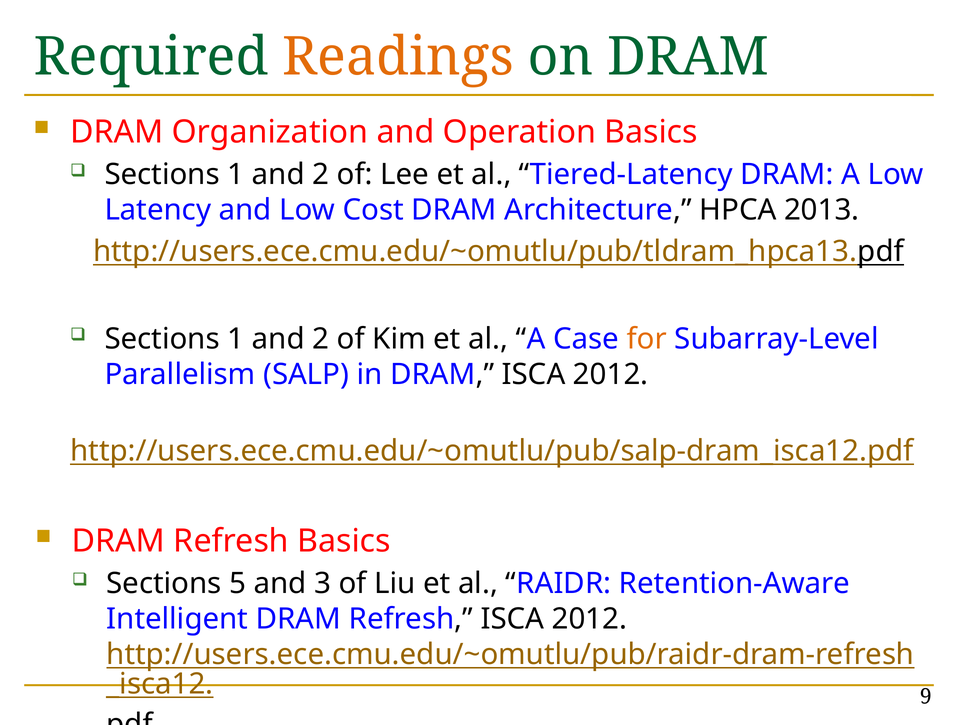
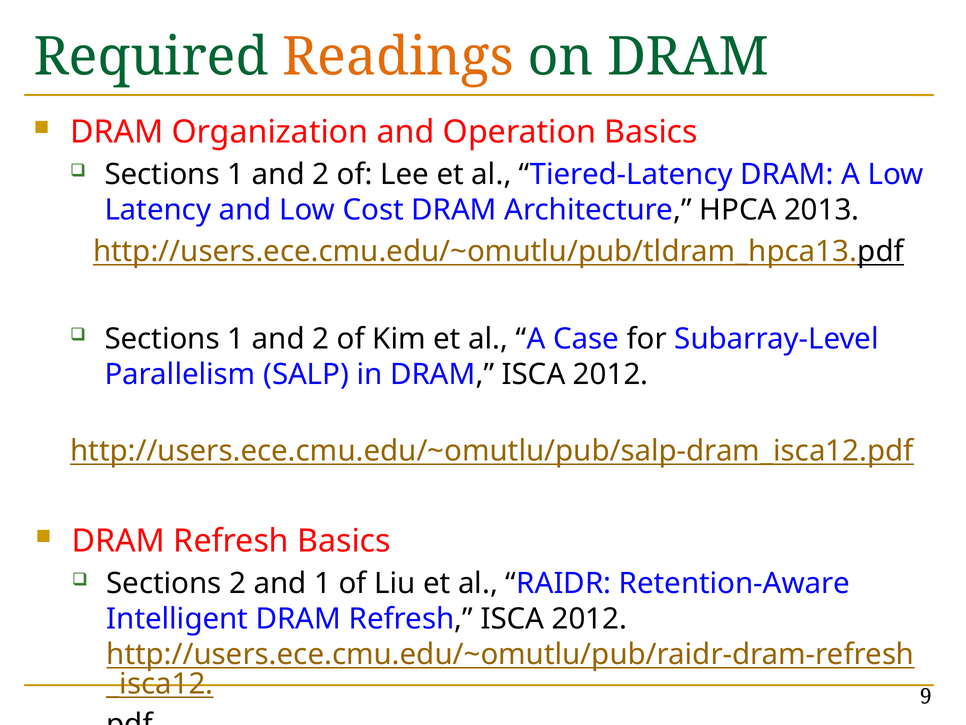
for colour: orange -> black (647, 339)
Sections 5: 5 -> 2 (238, 583)
and 3: 3 -> 1 (323, 583)
